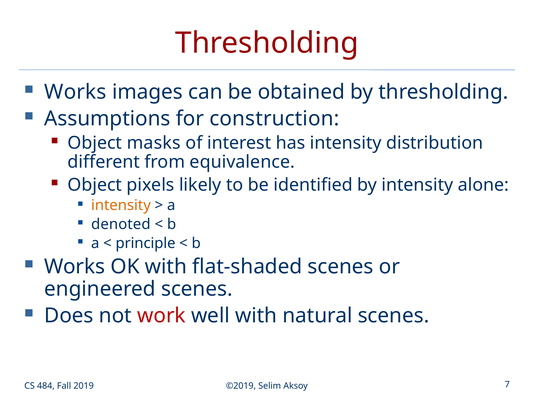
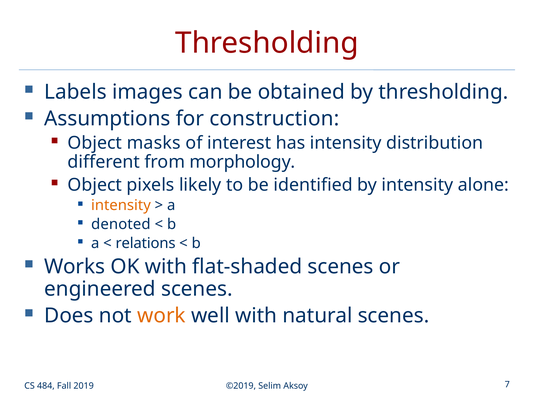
Works: Works -> Labels (75, 92)
equivalence: equivalence -> morphology (242, 162)
principle: principle -> relations (146, 244)
work colour: red -> orange (161, 316)
